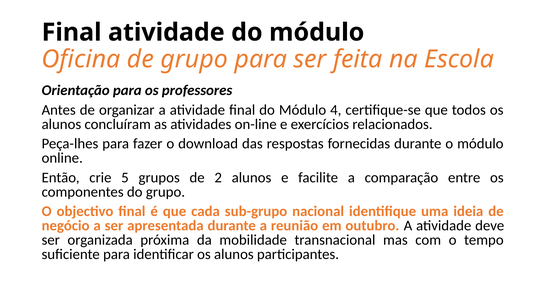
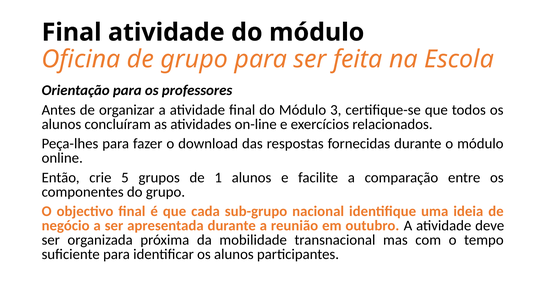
4: 4 -> 3 (336, 110)
2: 2 -> 1 (218, 178)
